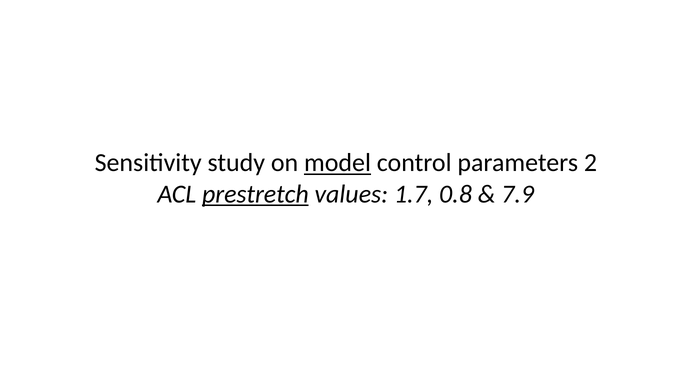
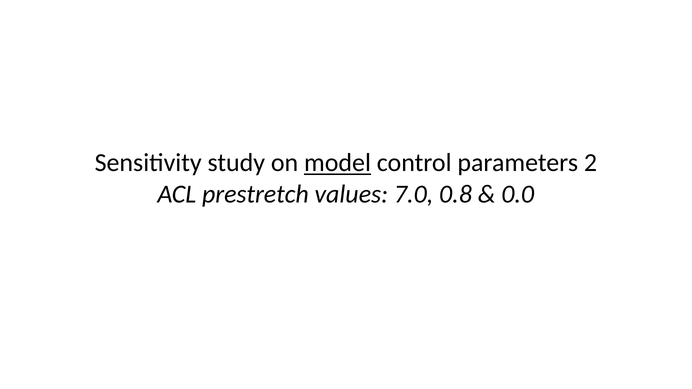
prestretch underline: present -> none (255, 194)
1.7: 1.7 -> 7.0 (414, 194)
7.9: 7.9 -> 0.0 (518, 194)
